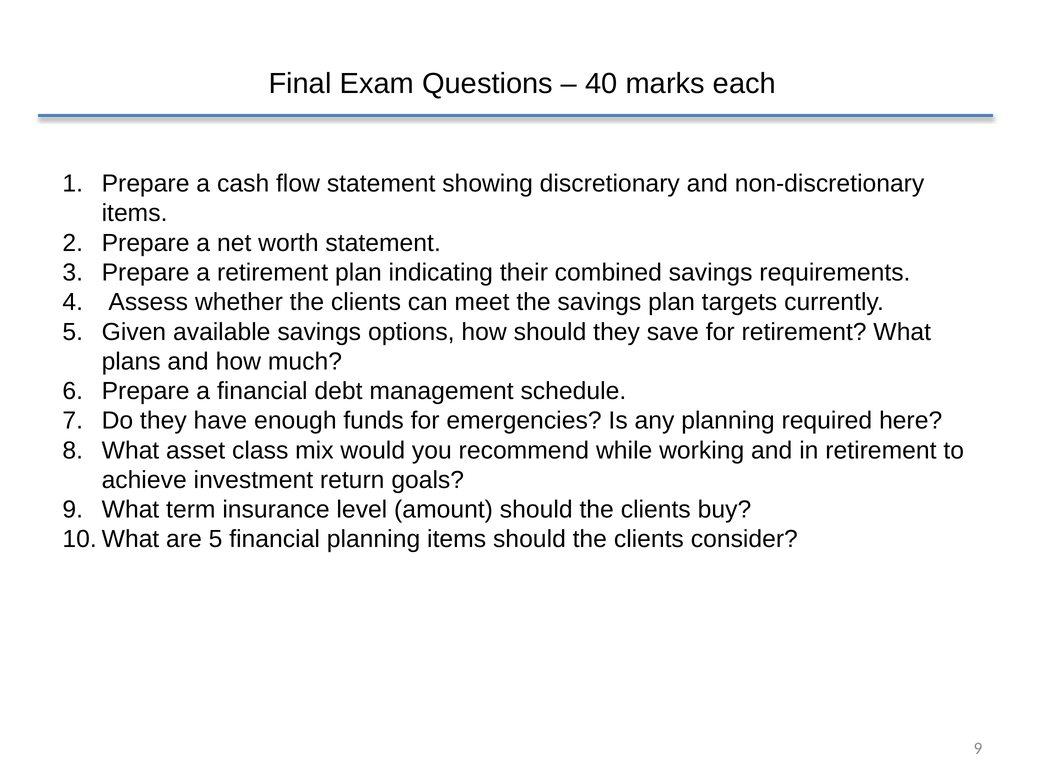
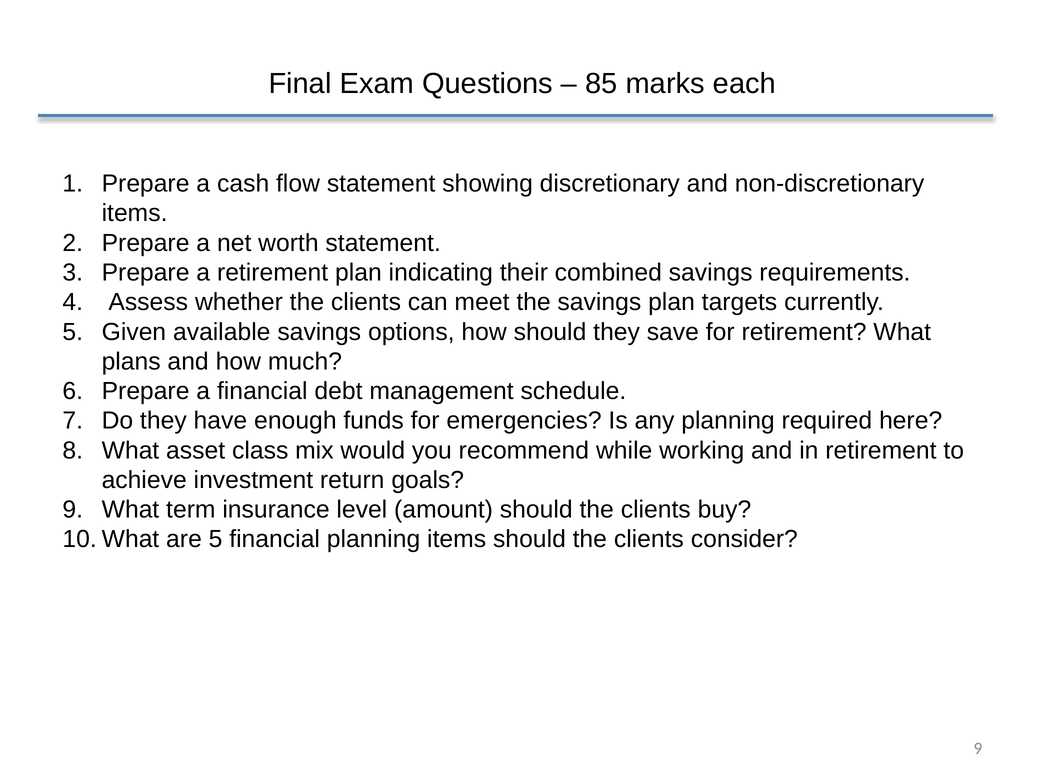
40: 40 -> 85 (601, 84)
